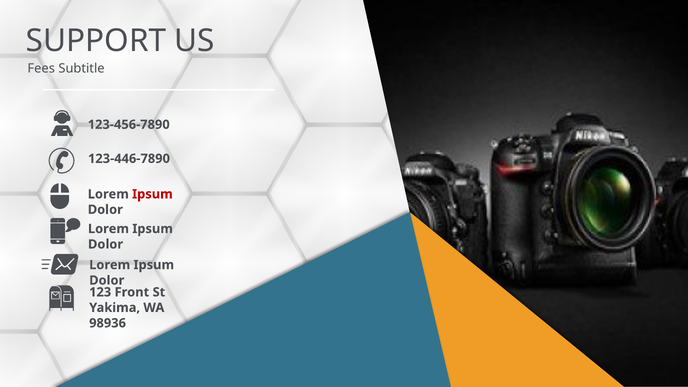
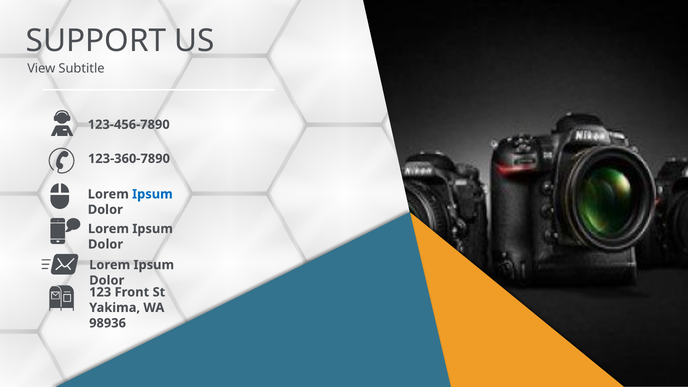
Fees: Fees -> View (41, 68)
123-446-7890: 123-446-7890 -> 123-360-7890 (129, 159)
Ipsum colour: red -> blue (152, 194)
